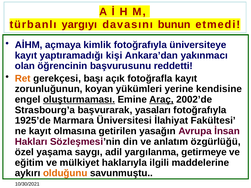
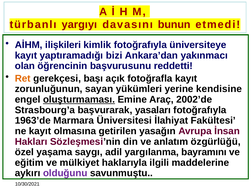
açmaya: açmaya -> ilişkileri (63, 45)
kişi: kişi -> bizi (114, 55)
koyan: koyan -> sayan (99, 89)
Araç underline: present -> none (161, 100)
1925’de: 1925’de -> 1963’de (33, 121)
getirmeye: getirmeye -> bayramını (204, 152)
olduğunu colour: orange -> purple (65, 173)
